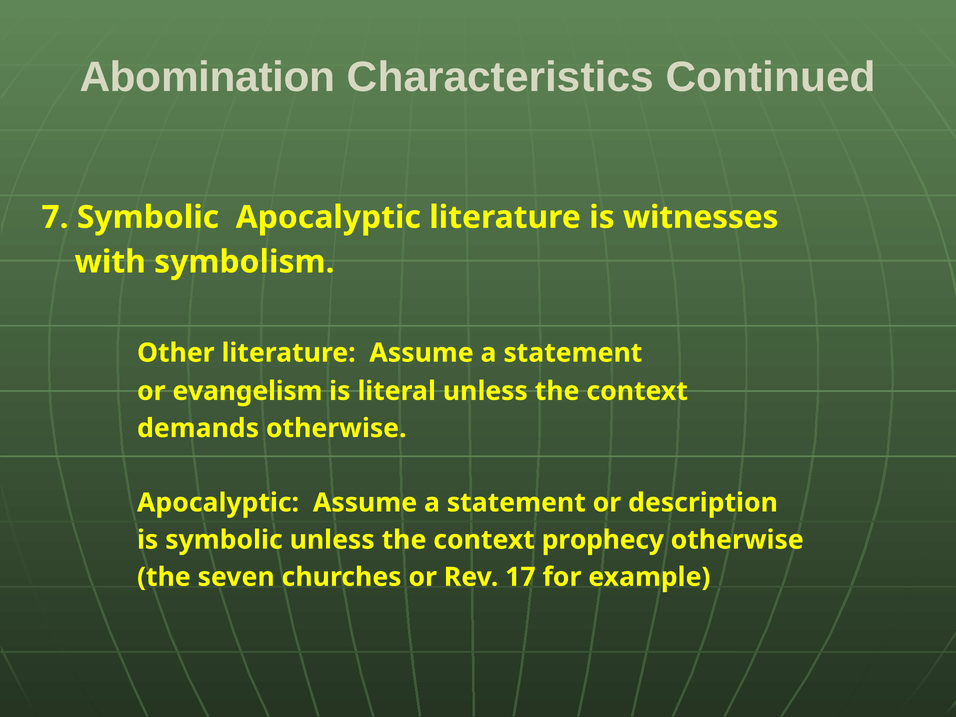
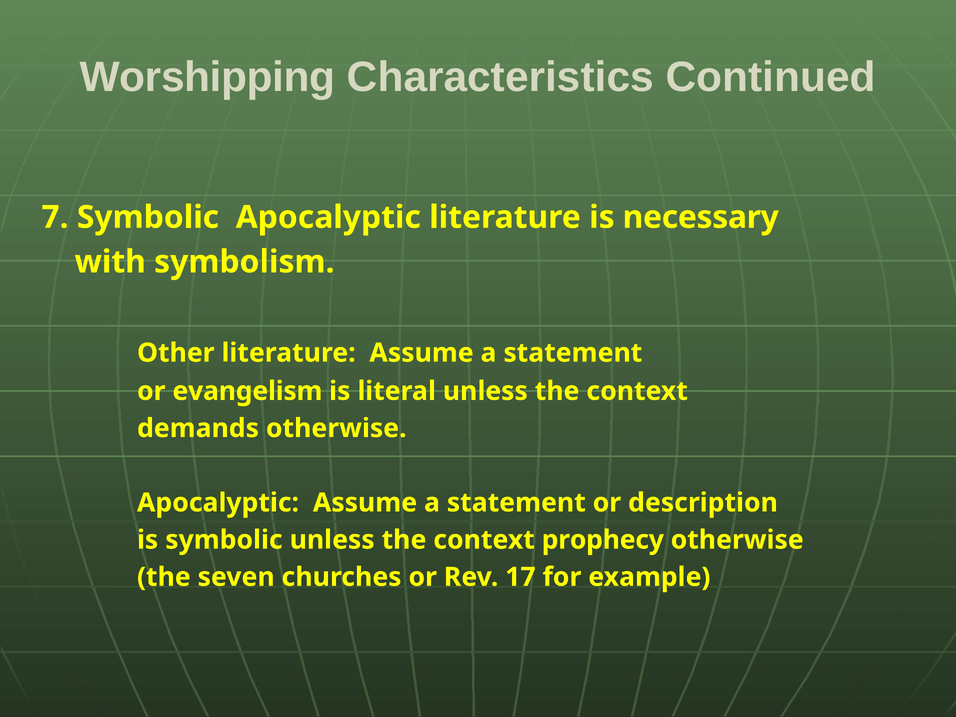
Abomination: Abomination -> Worshipping (207, 77)
witnesses: witnesses -> necessary (701, 217)
